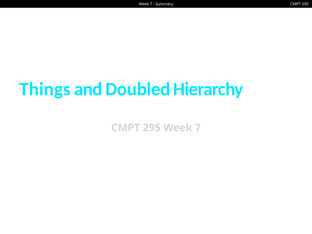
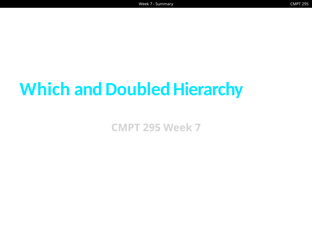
Things: Things -> Which (45, 89)
